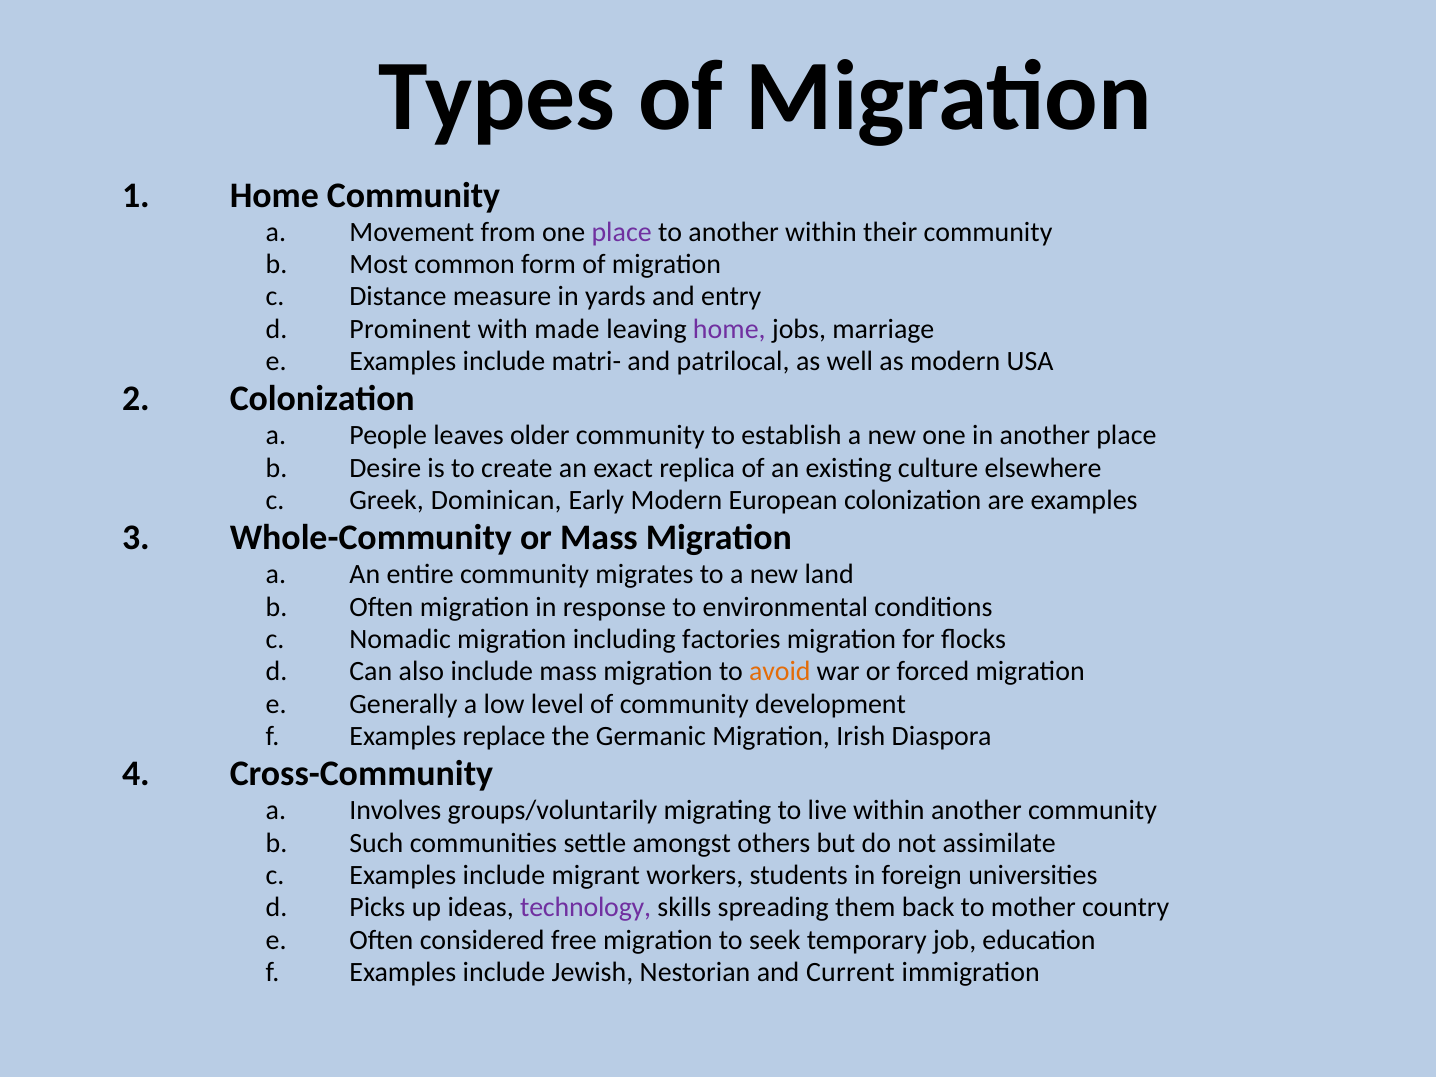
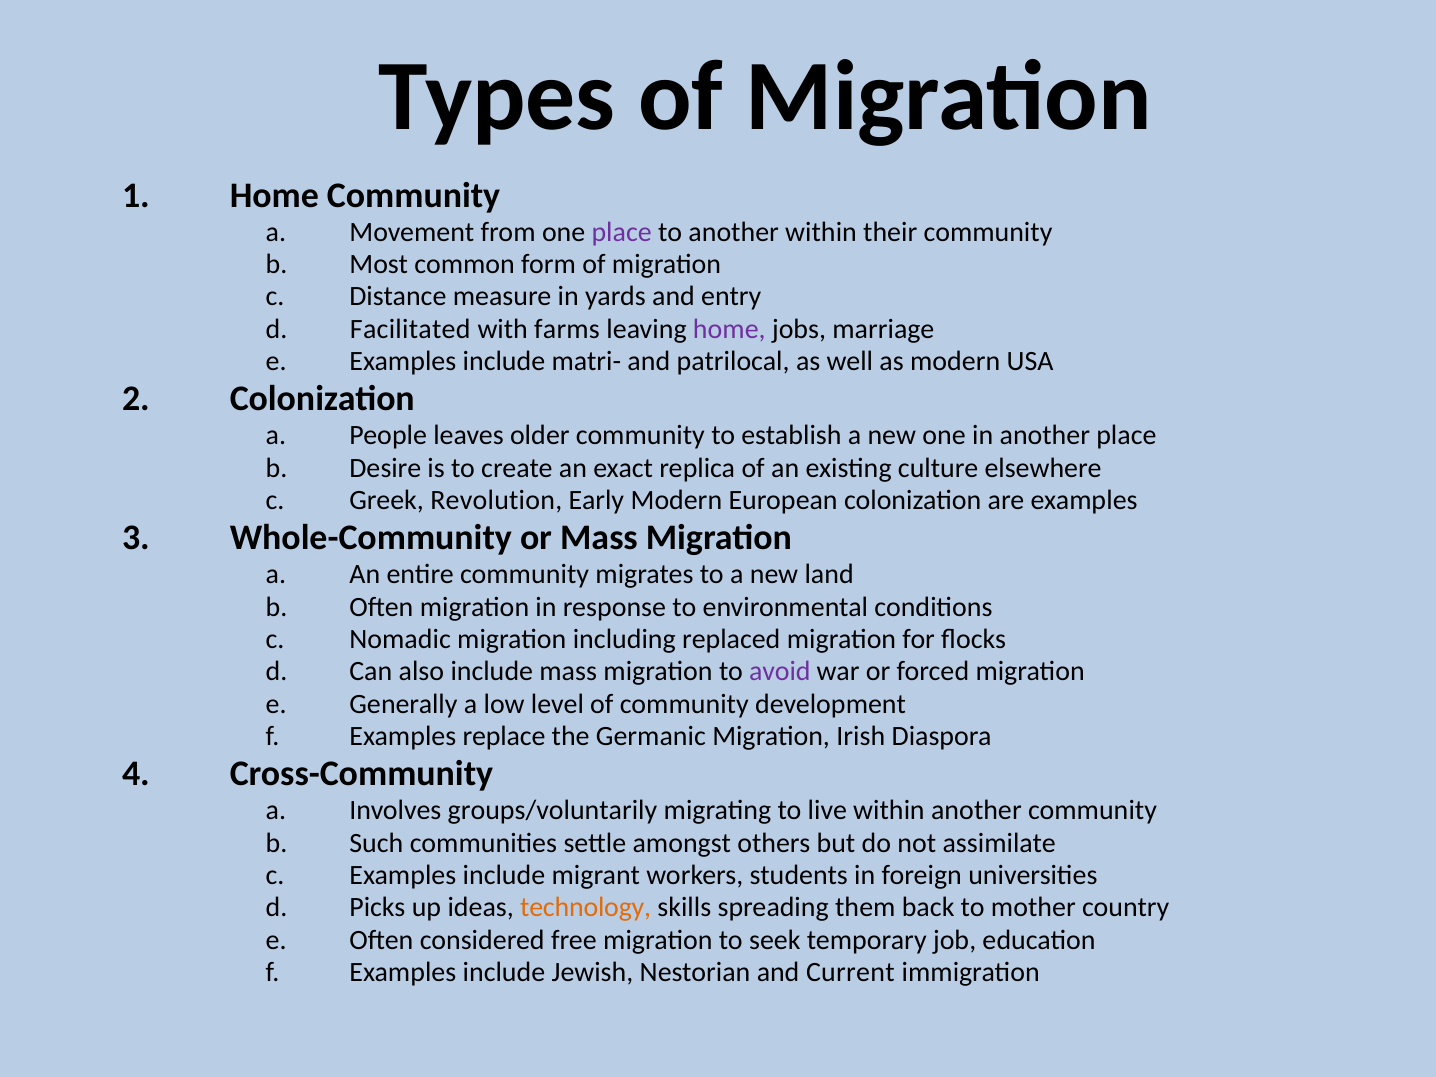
Prominent: Prominent -> Facilitated (410, 329)
made: made -> farms (567, 329)
Dominican: Dominican -> Revolution (496, 500)
factories: factories -> replaced (731, 639)
avoid colour: orange -> purple (780, 672)
technology colour: purple -> orange (586, 908)
